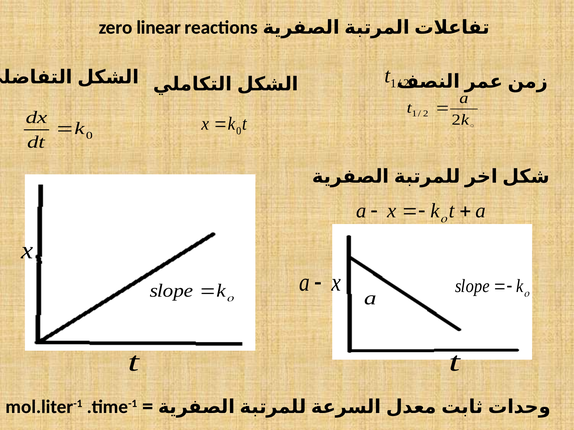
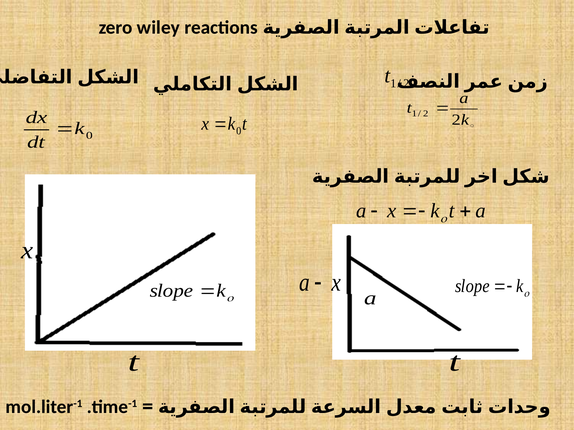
linear: linear -> wiley (158, 27)
